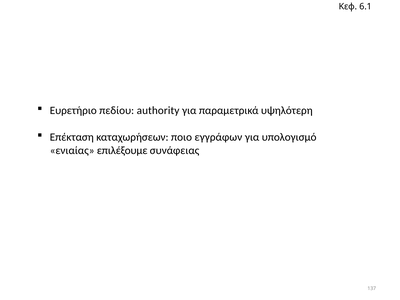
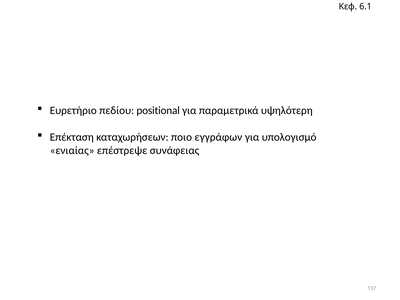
authority: authority -> positional (158, 111)
επιλέξουμε: επιλέξουμε -> επέστρεψε (122, 151)
